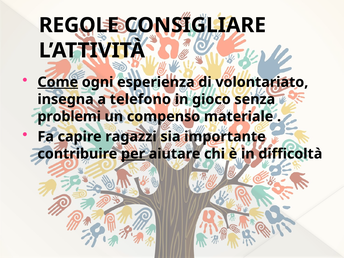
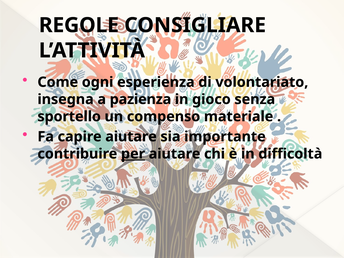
Come underline: present -> none (58, 82)
telefono: telefono -> pazienza (140, 99)
problemi: problemi -> sportello (69, 117)
capire ragazzi: ragazzi -> aiutare (131, 137)
